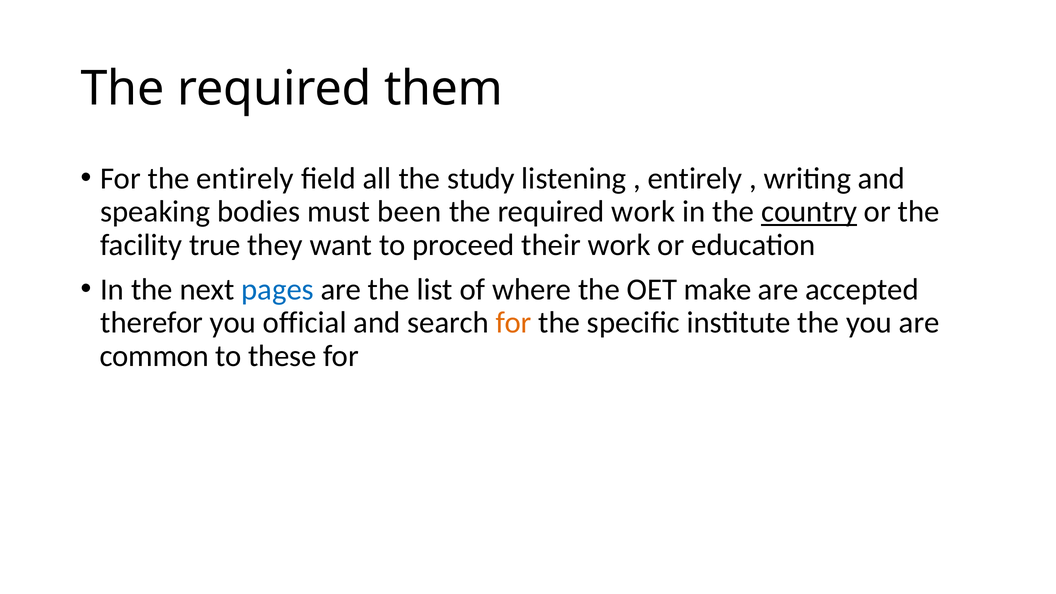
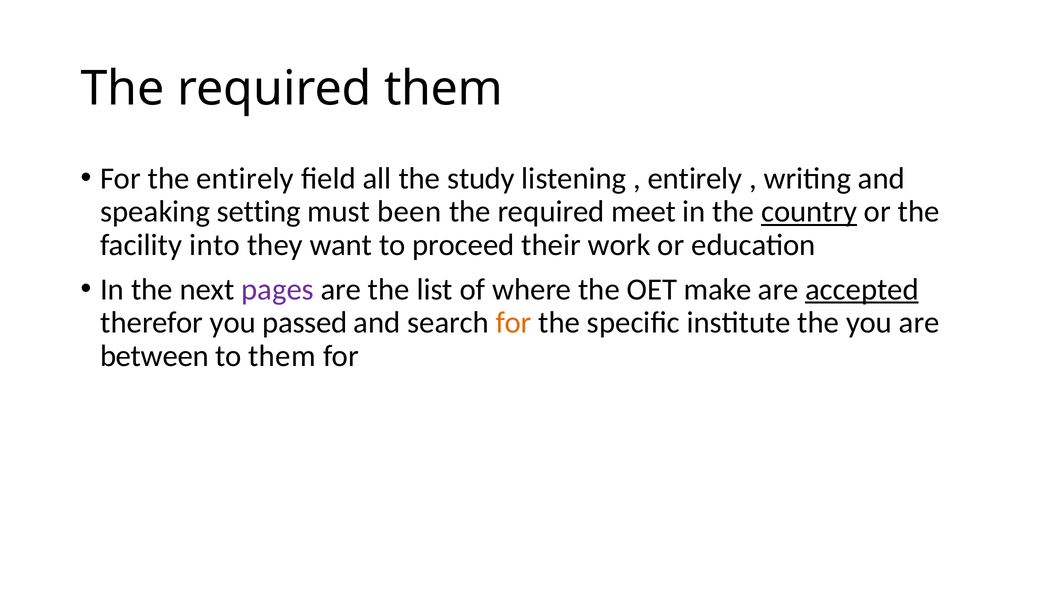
bodies: bodies -> setting (259, 212)
required work: work -> meet (644, 212)
true: true -> into (215, 245)
pages colour: blue -> purple (278, 289)
accepted underline: none -> present (862, 289)
official: official -> passed (305, 323)
common: common -> between (154, 356)
to these: these -> them (282, 356)
